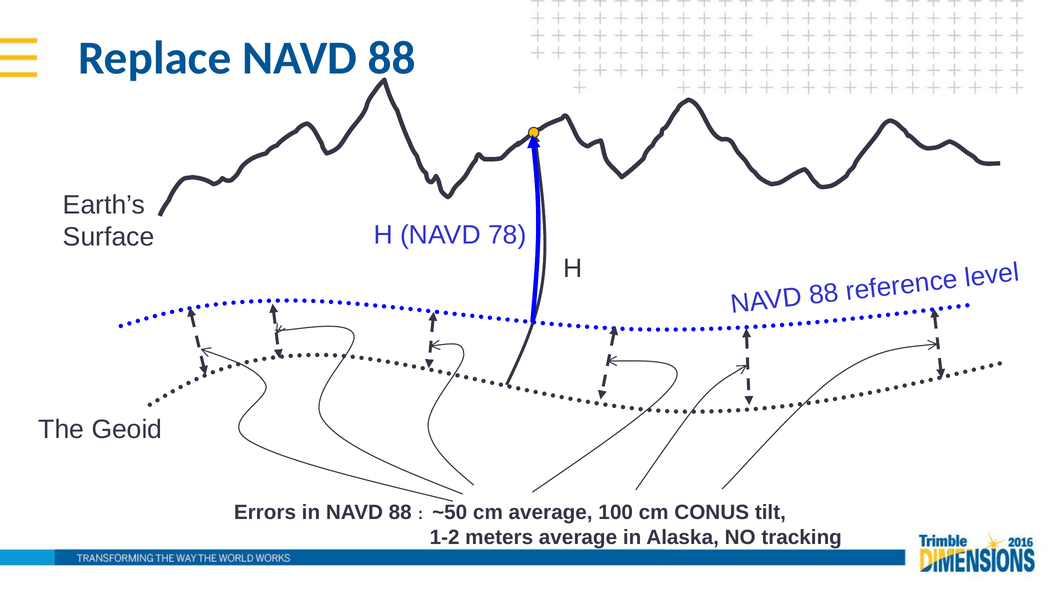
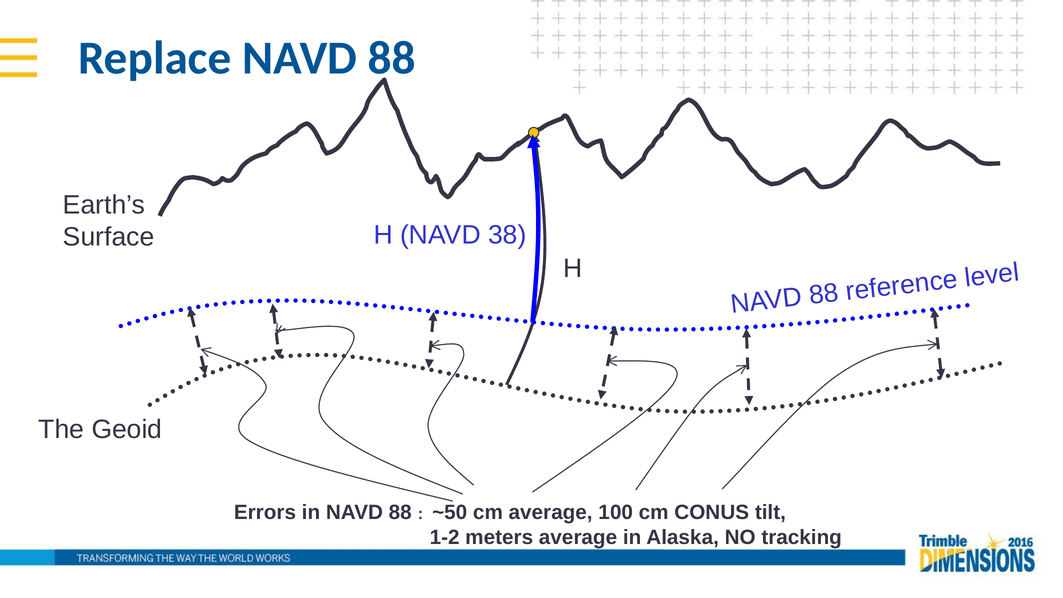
78: 78 -> 38 (507, 235)
